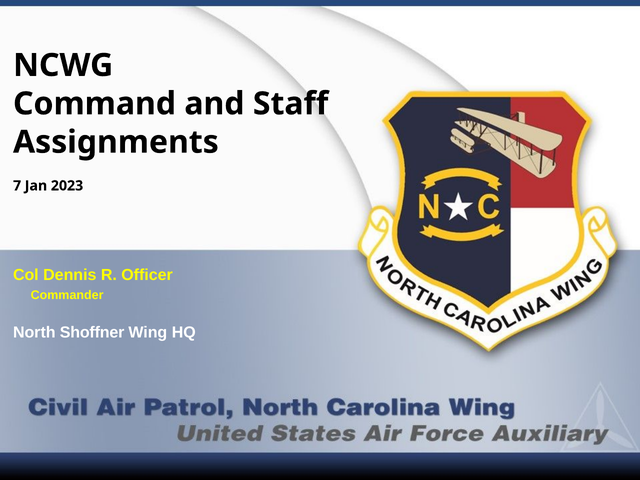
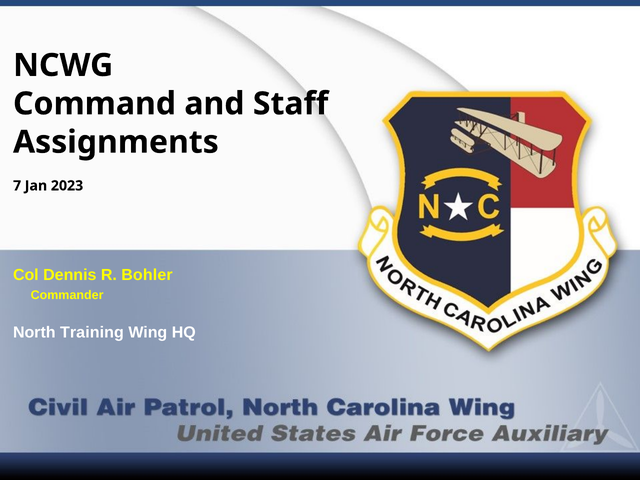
Officer: Officer -> Bohler (147, 275)
Shoffner: Shoffner -> Training (92, 332)
